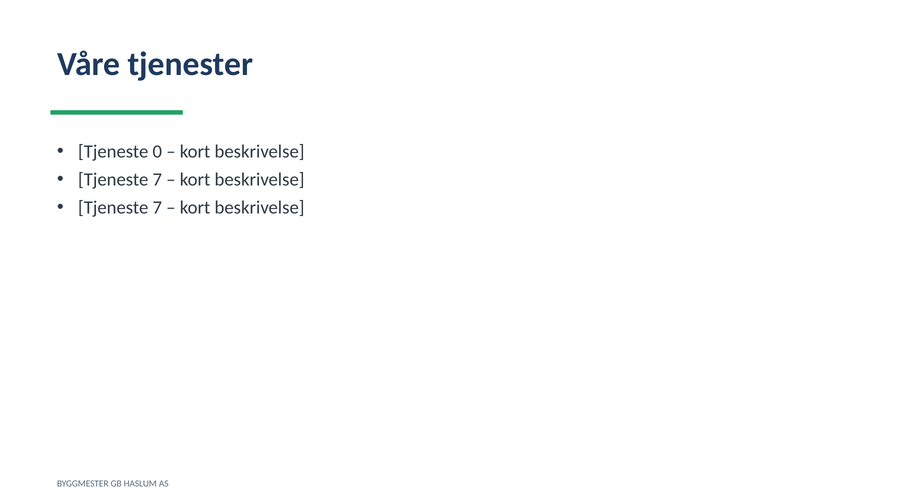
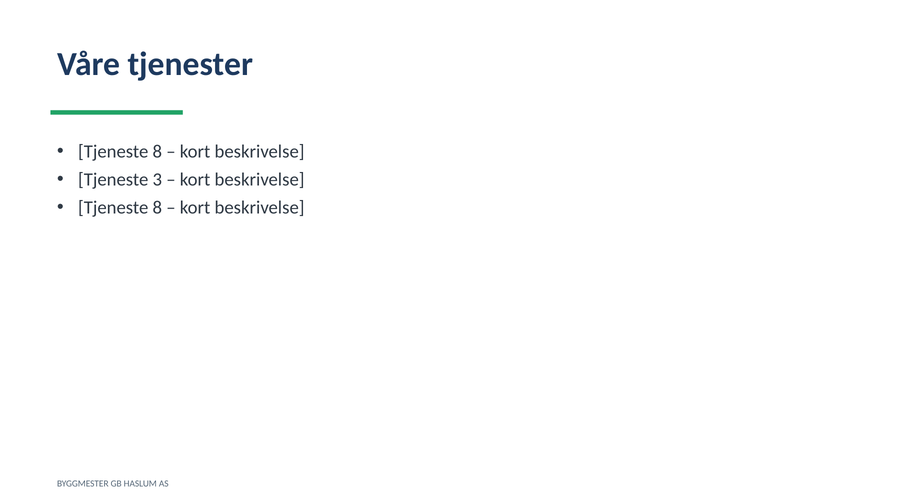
0: 0 -> 8 (157, 152)
7: 7 -> 3 (157, 180)
7: 7 -> 8 (157, 208)
